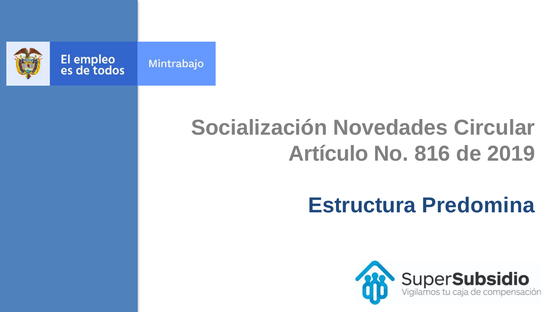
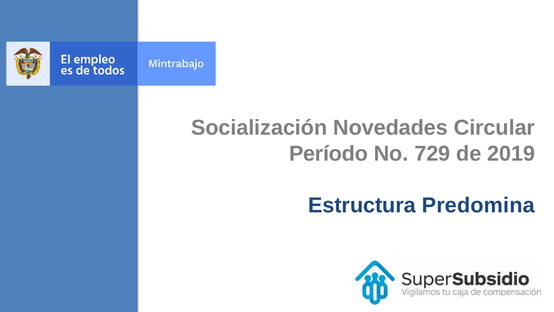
Artículo: Artículo -> Período (329, 153)
816: 816 -> 729 (432, 153)
